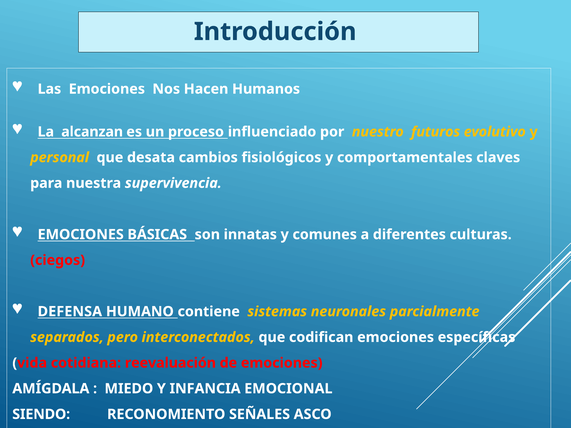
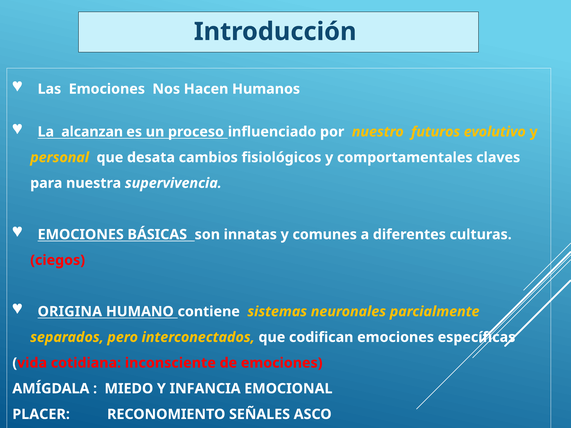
DEFENSA: DEFENSA -> ORIGINA (70, 312)
reevaluación: reevaluación -> inconsciente (170, 363)
SIENDO: SIENDO -> PLACER (41, 415)
